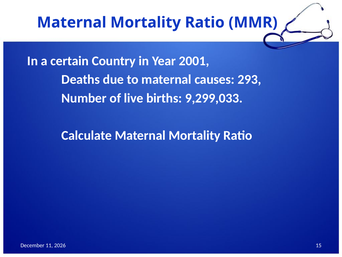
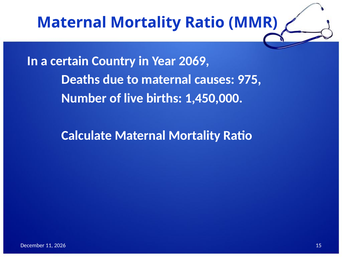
2001: 2001 -> 2069 (194, 61)
293: 293 -> 975 (249, 79)
9,299,033: 9,299,033 -> 1,450,000 (214, 98)
